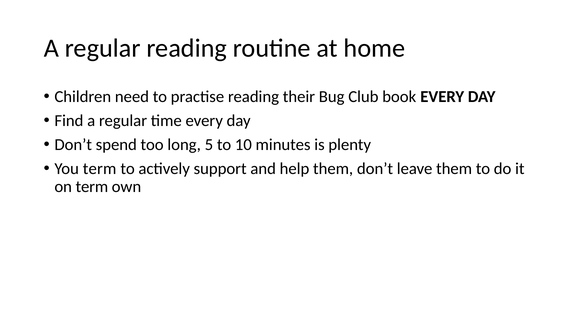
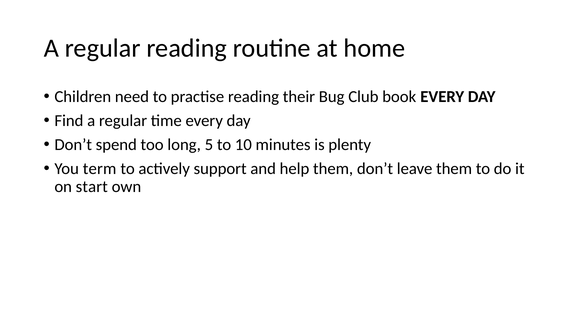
on term: term -> start (92, 187)
